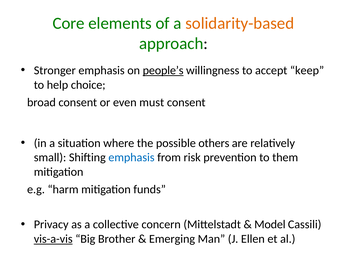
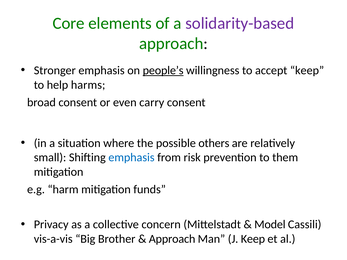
solidarity-based colour: orange -> purple (240, 23)
choice: choice -> harms (88, 85)
must: must -> carry (152, 103)
vis-a-vis underline: present -> none (53, 239)
Emerging: Emerging -> Approach (172, 239)
J Ellen: Ellen -> Keep (253, 239)
